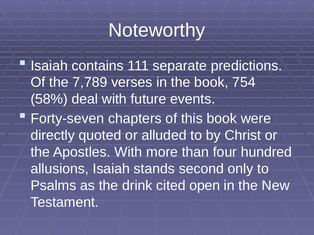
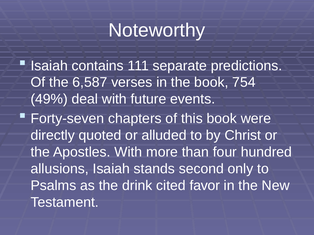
7,789: 7,789 -> 6,587 (90, 83)
58%: 58% -> 49% (49, 99)
open: open -> favor (205, 186)
